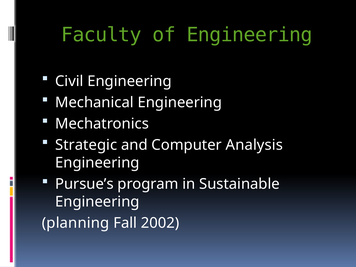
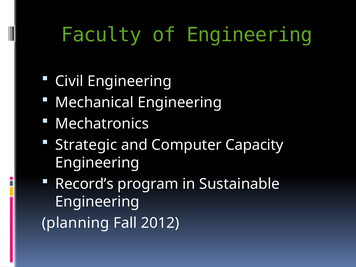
Analysis: Analysis -> Capacity (254, 145)
Pursue’s: Pursue’s -> Record’s (84, 184)
2002: 2002 -> 2012 (160, 223)
